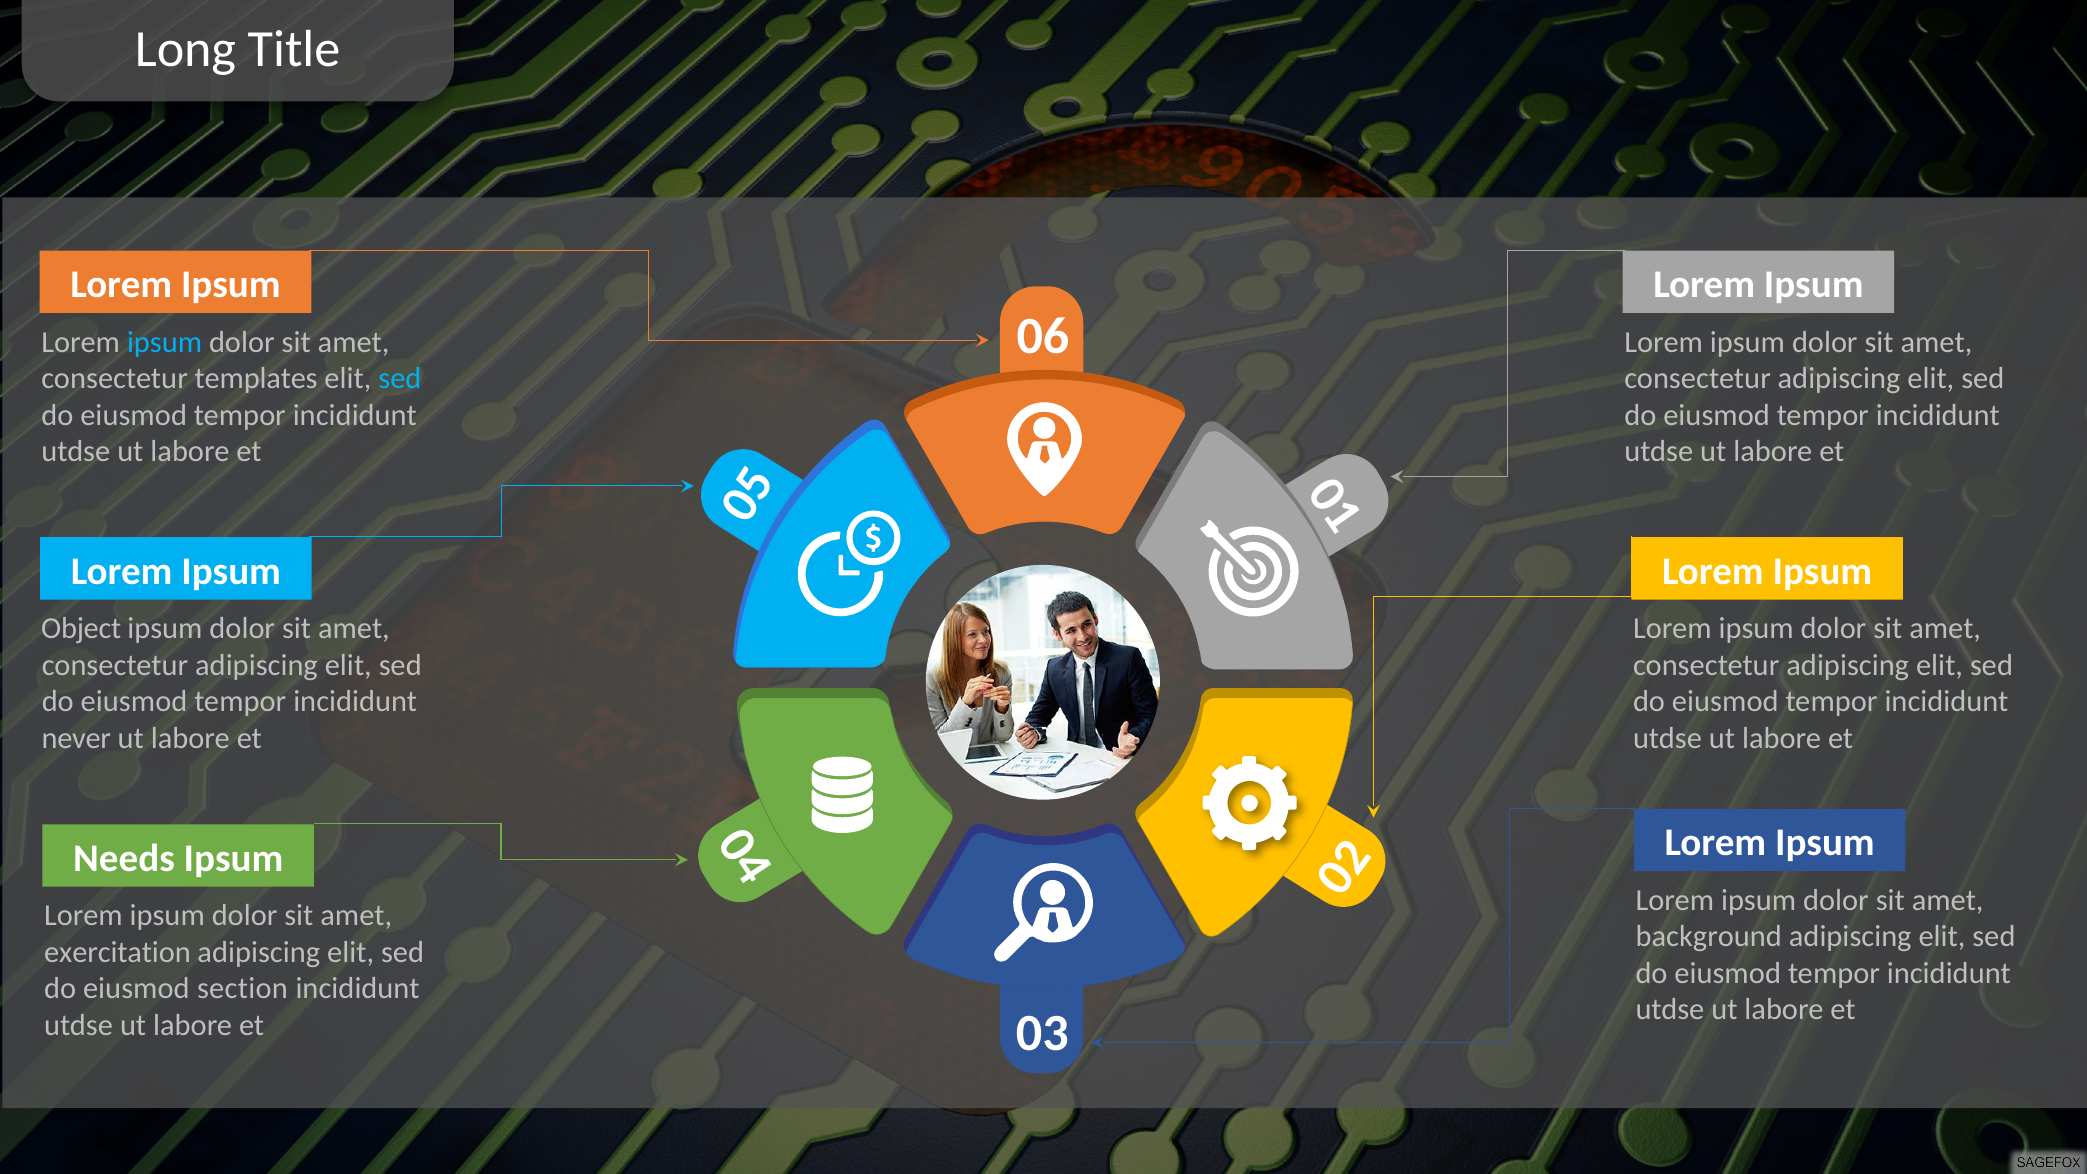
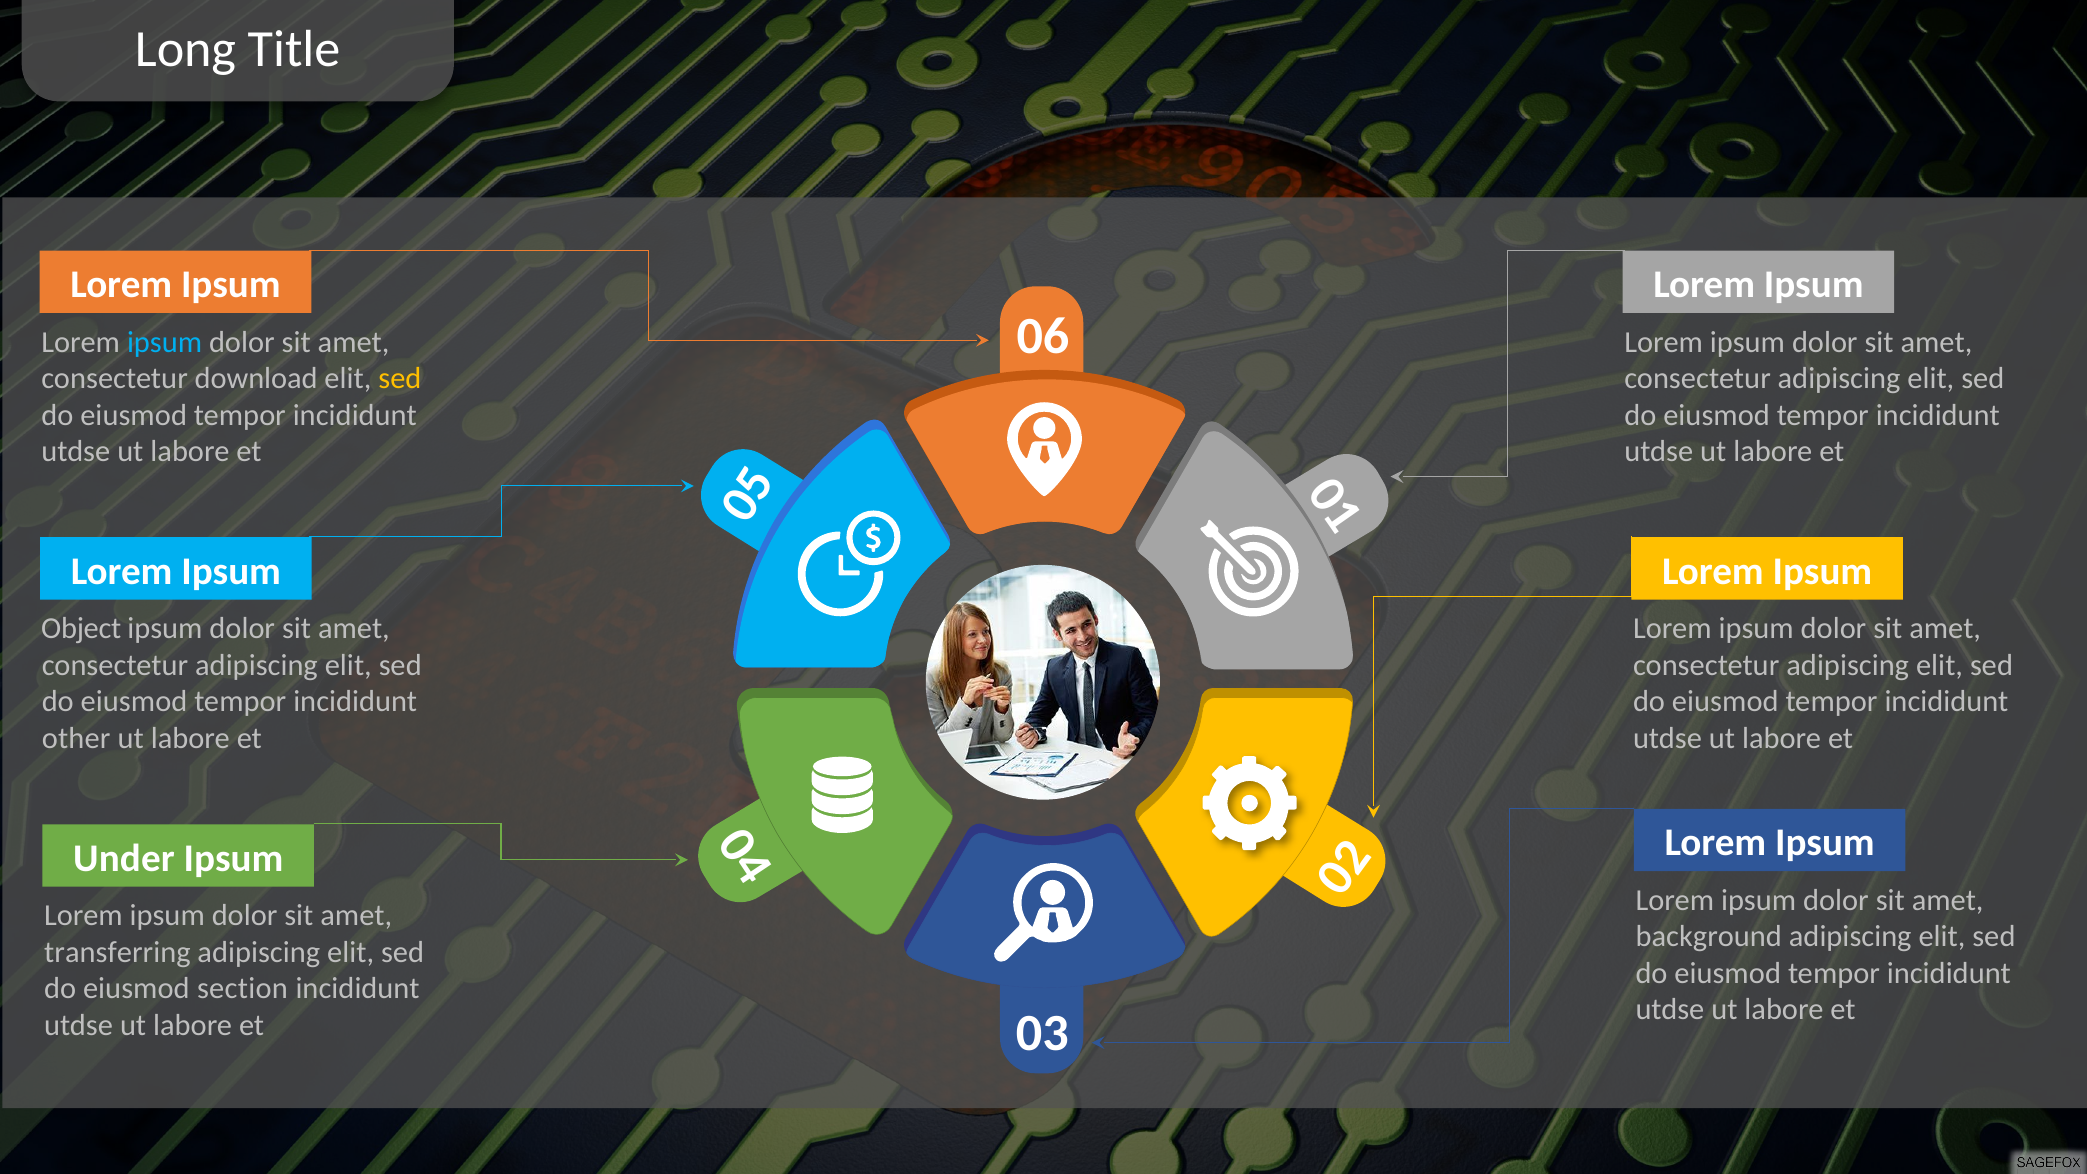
templates: templates -> download (256, 379)
sed colour: light blue -> yellow (400, 379)
never: never -> other (76, 738)
Needs: Needs -> Under (124, 858)
exercitation: exercitation -> transferring (117, 952)
